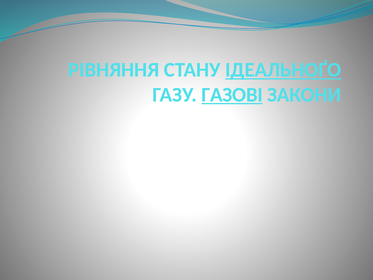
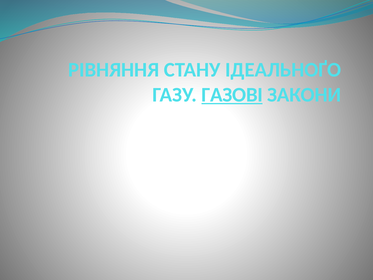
ІДЕАЛЬНОҐО underline: present -> none (283, 70)
